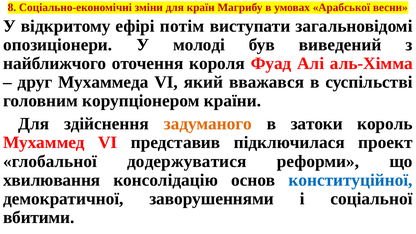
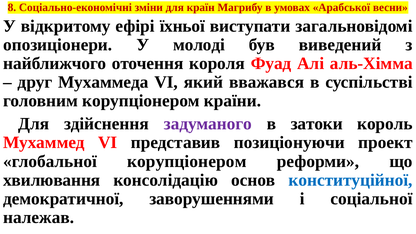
потім: потім -> їхньої (182, 26)
задуманого colour: orange -> purple (208, 124)
підключилася: підключилася -> позиціонуючи (289, 143)
глобальної додержуватися: додержуватися -> корупціонером (187, 161)
вбитими: вбитими -> належав (39, 217)
